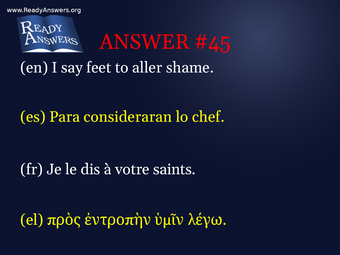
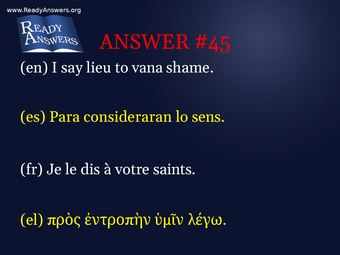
feet: feet -> lieu (99, 68)
aller: aller -> vana (147, 68)
chef: chef -> sens (208, 117)
